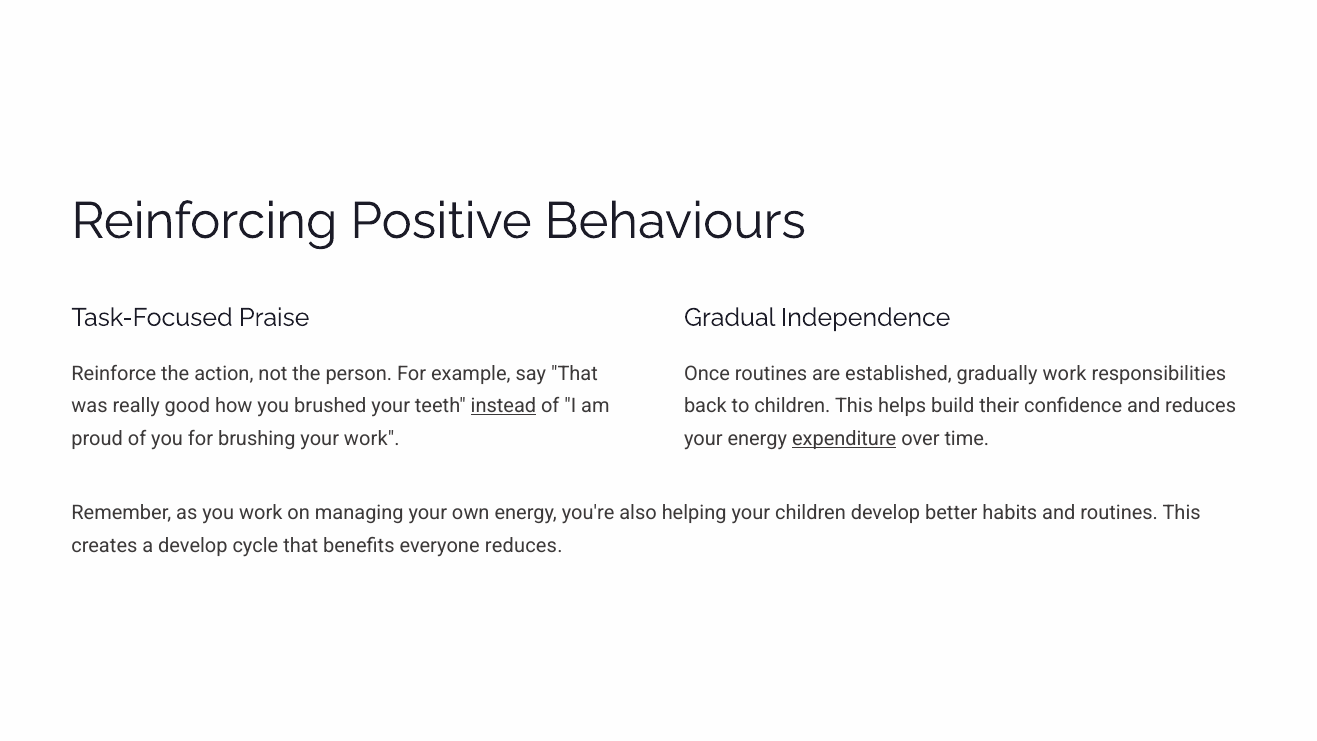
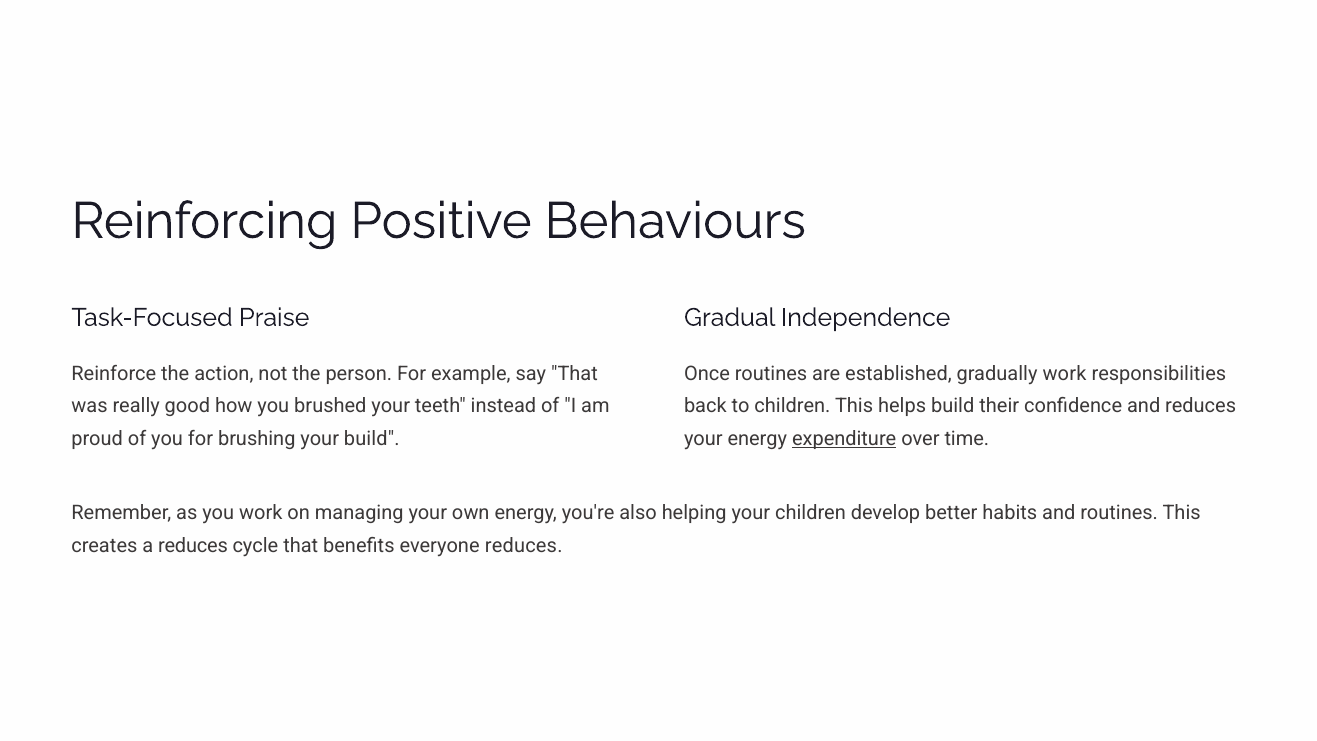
instead underline: present -> none (503, 406)
your work: work -> build (372, 439)
a develop: develop -> reduces (193, 546)
